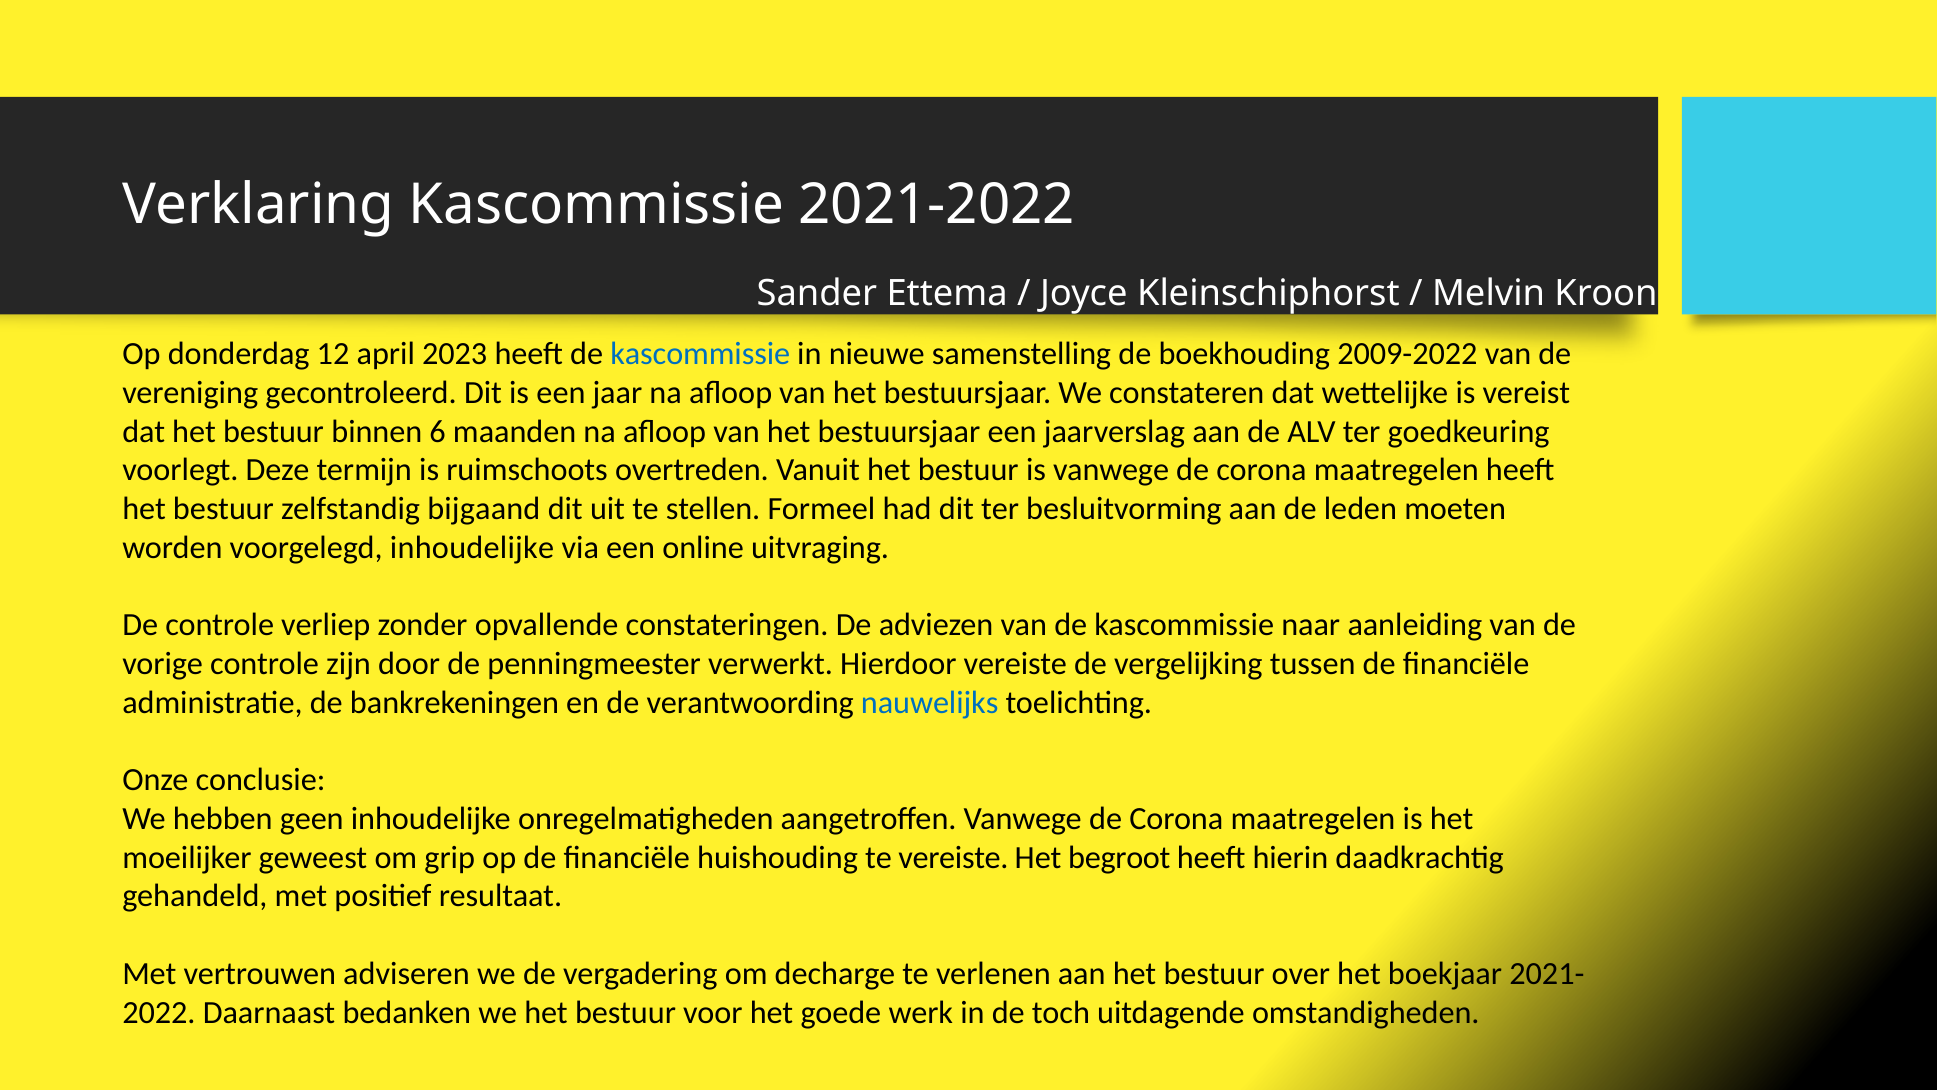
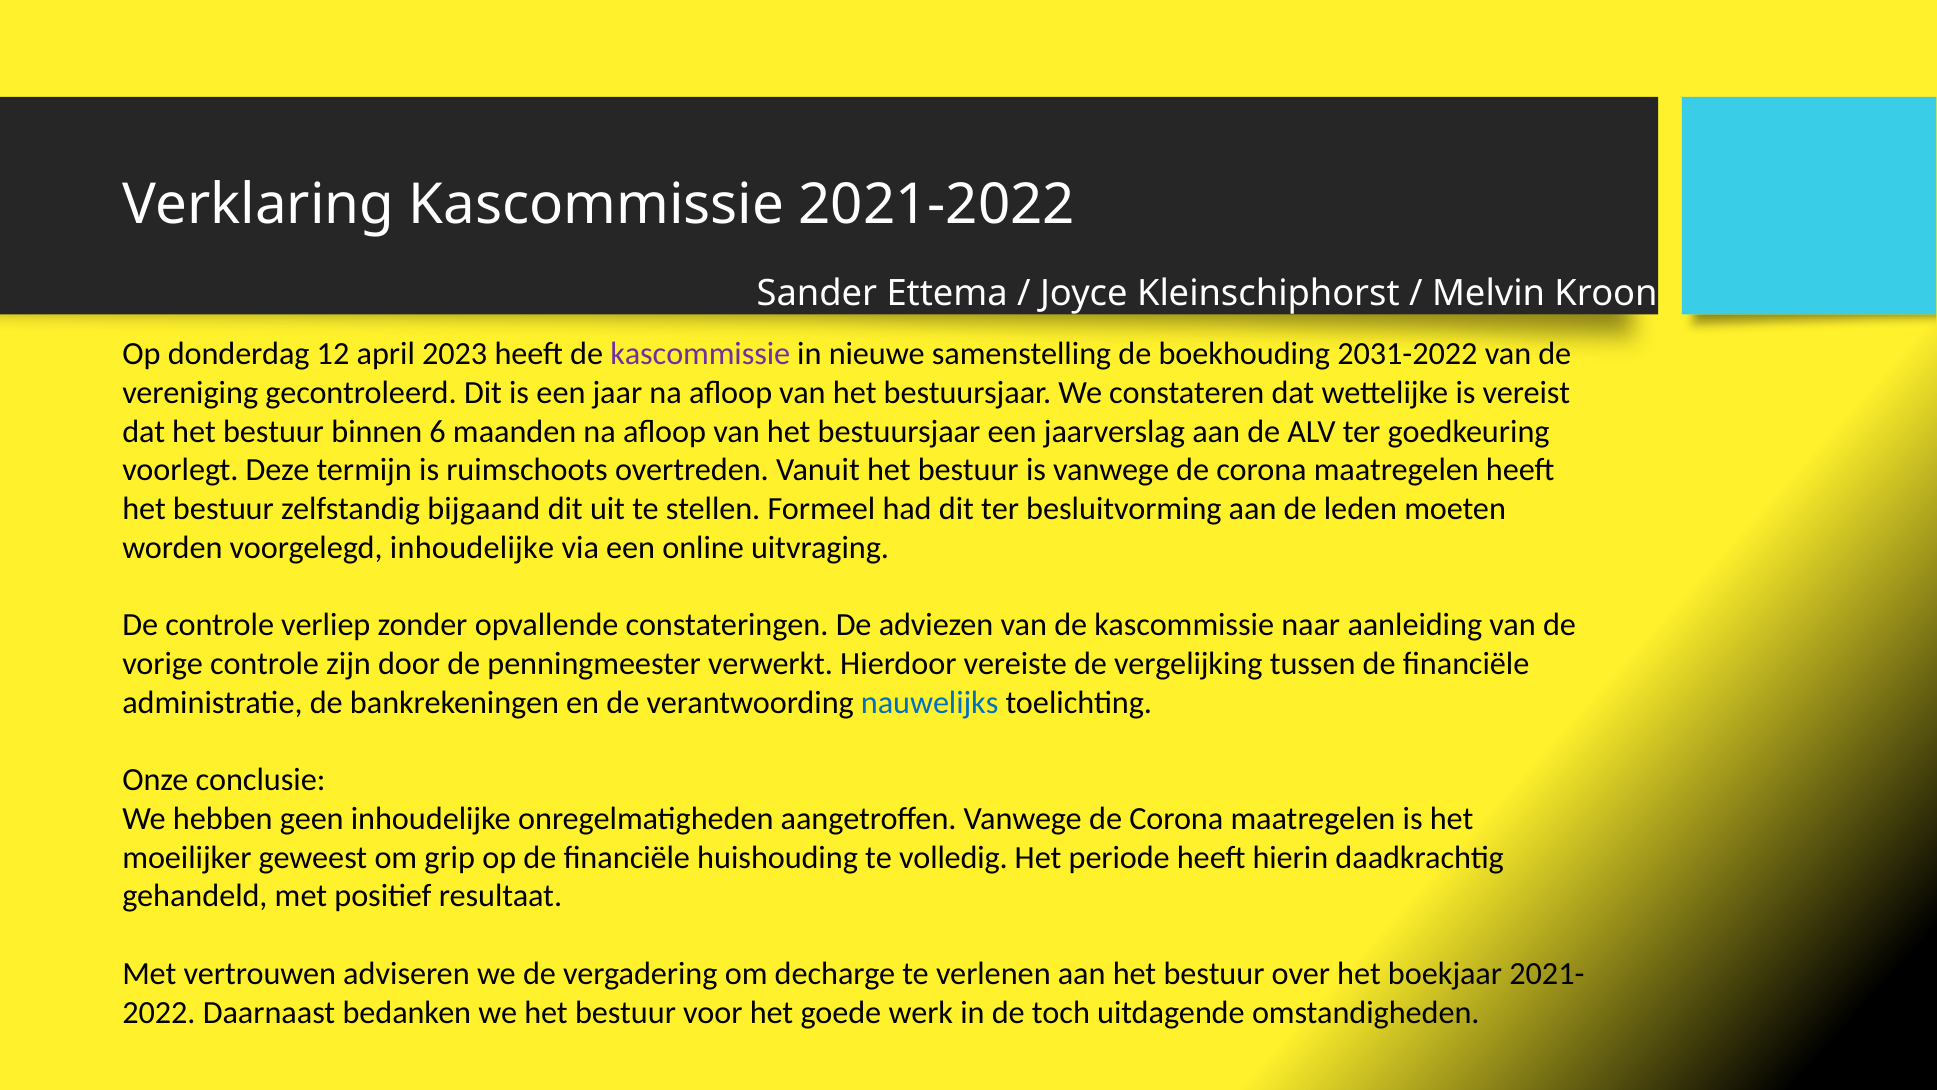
kascommissie colour: blue -> purple (700, 354)
2009-2022: 2009-2022 -> 2031-2022 (1407, 354)
te vereiste: vereiste -> volledig (953, 857)
begroot: begroot -> periode (1119, 857)
